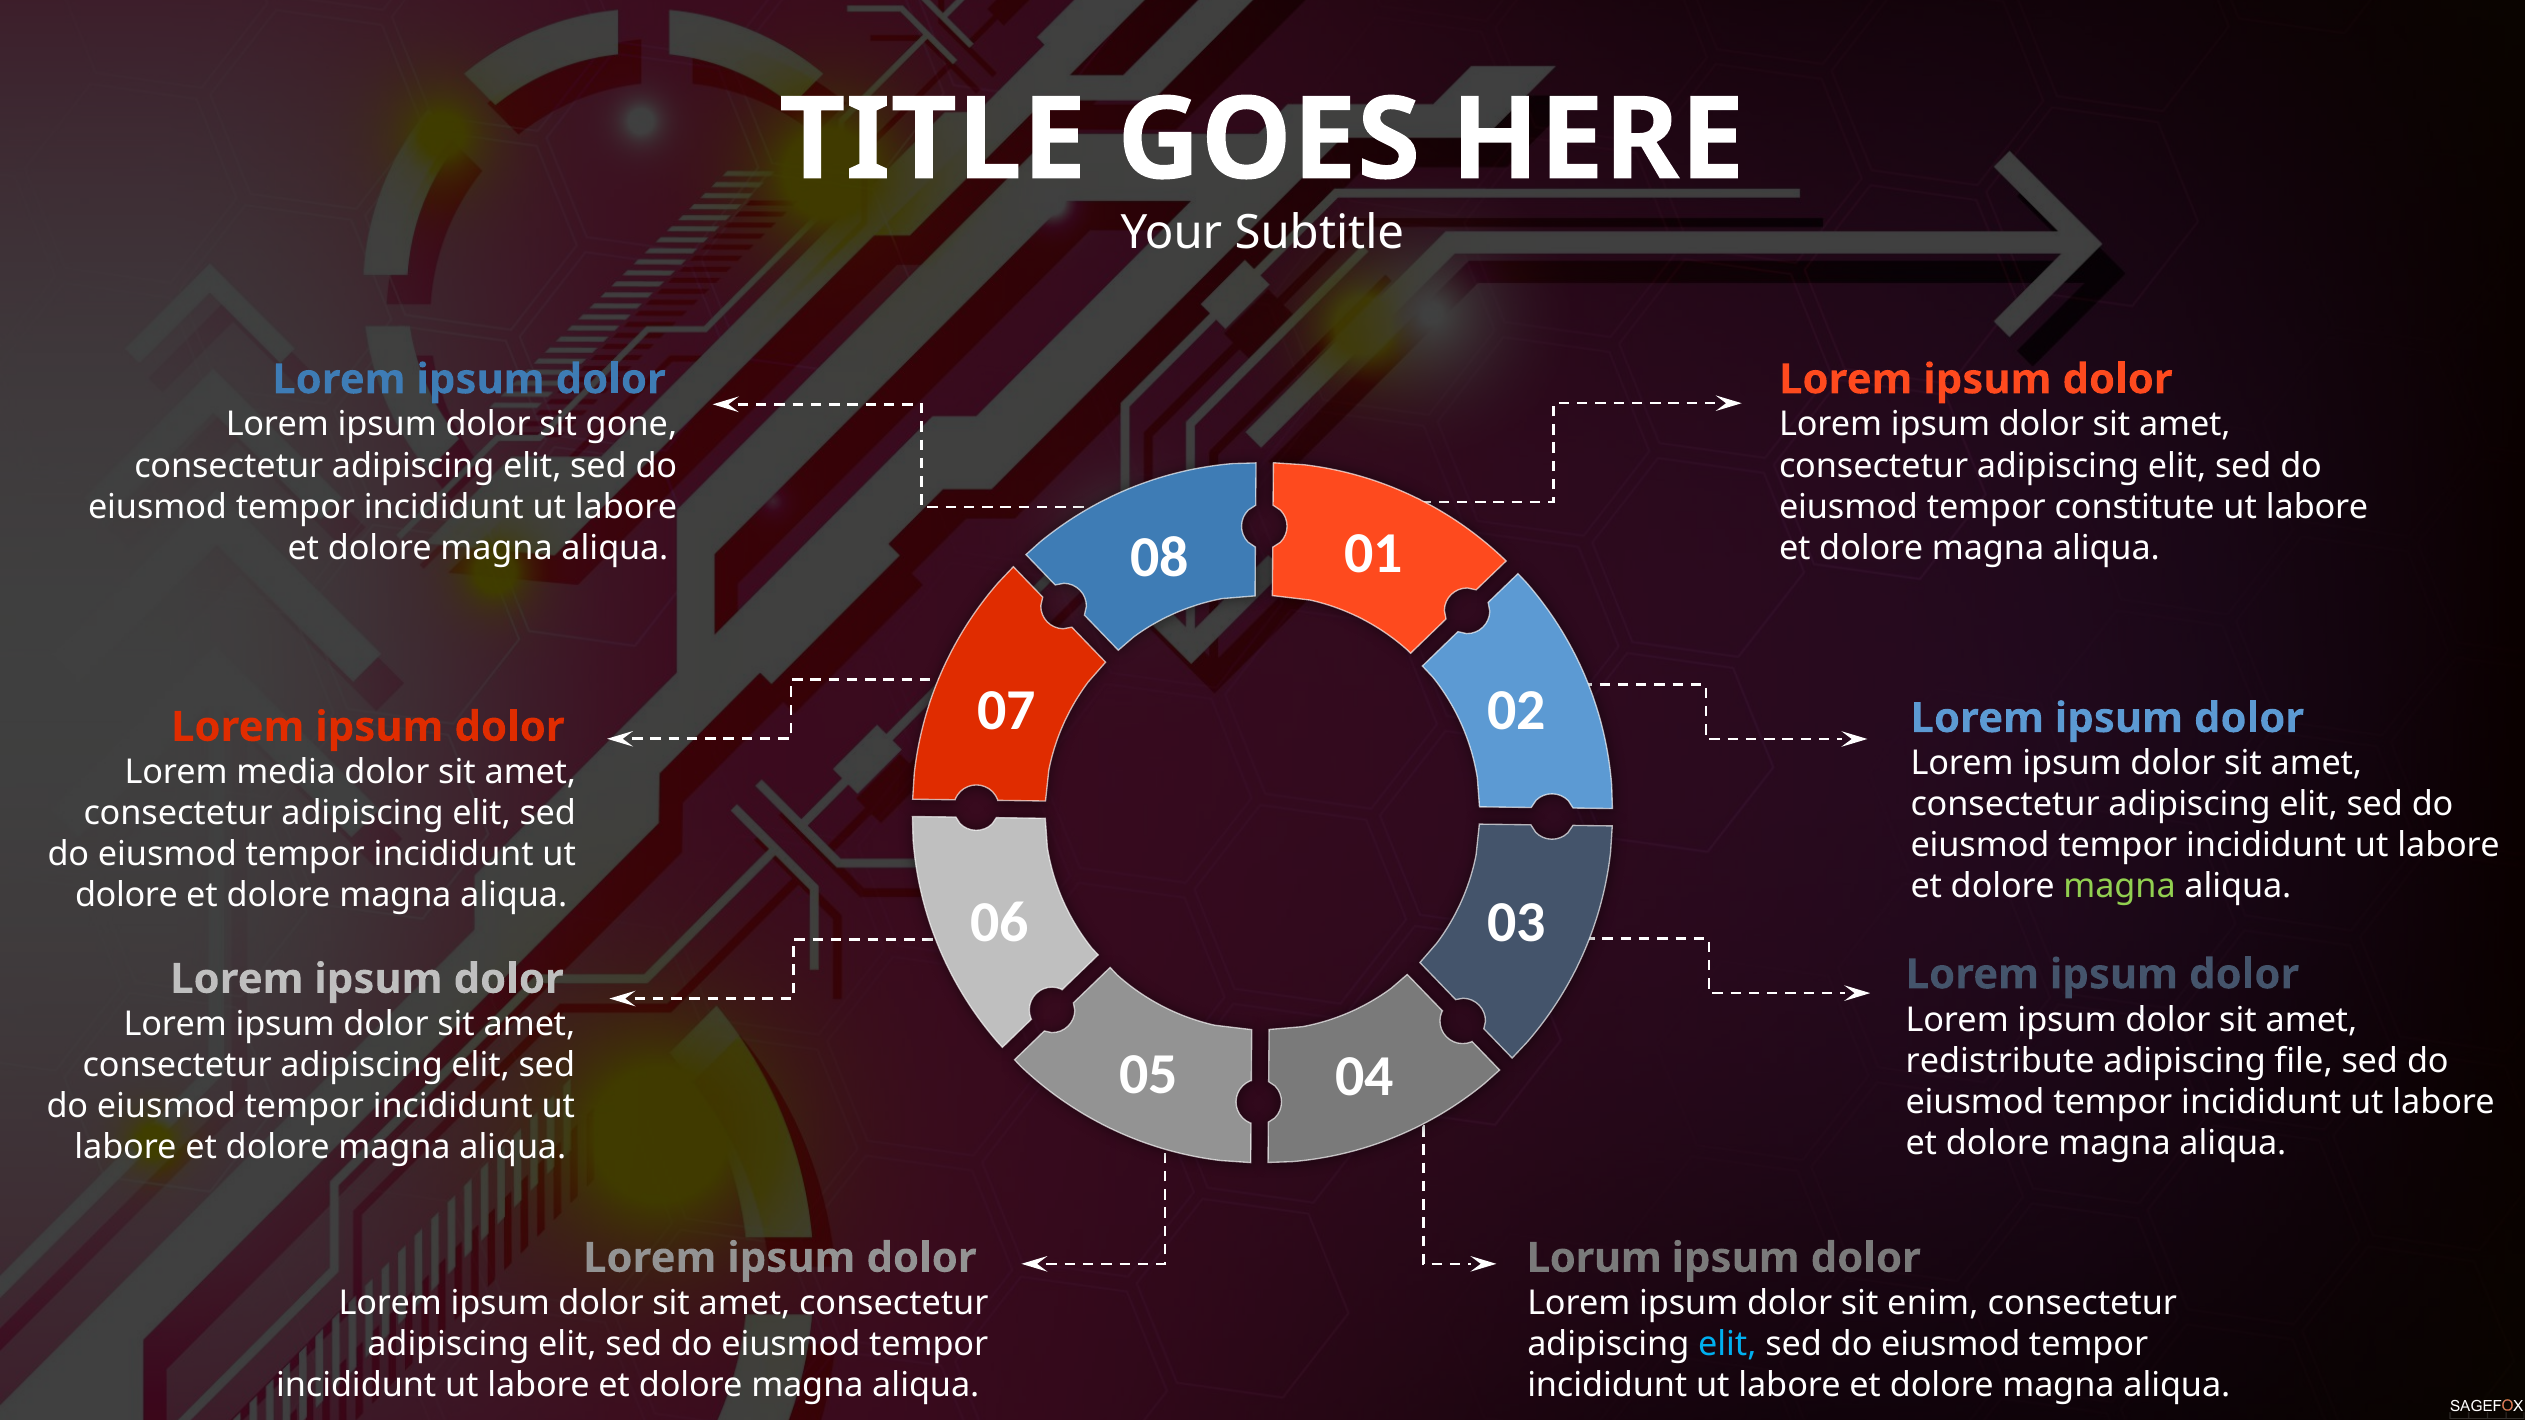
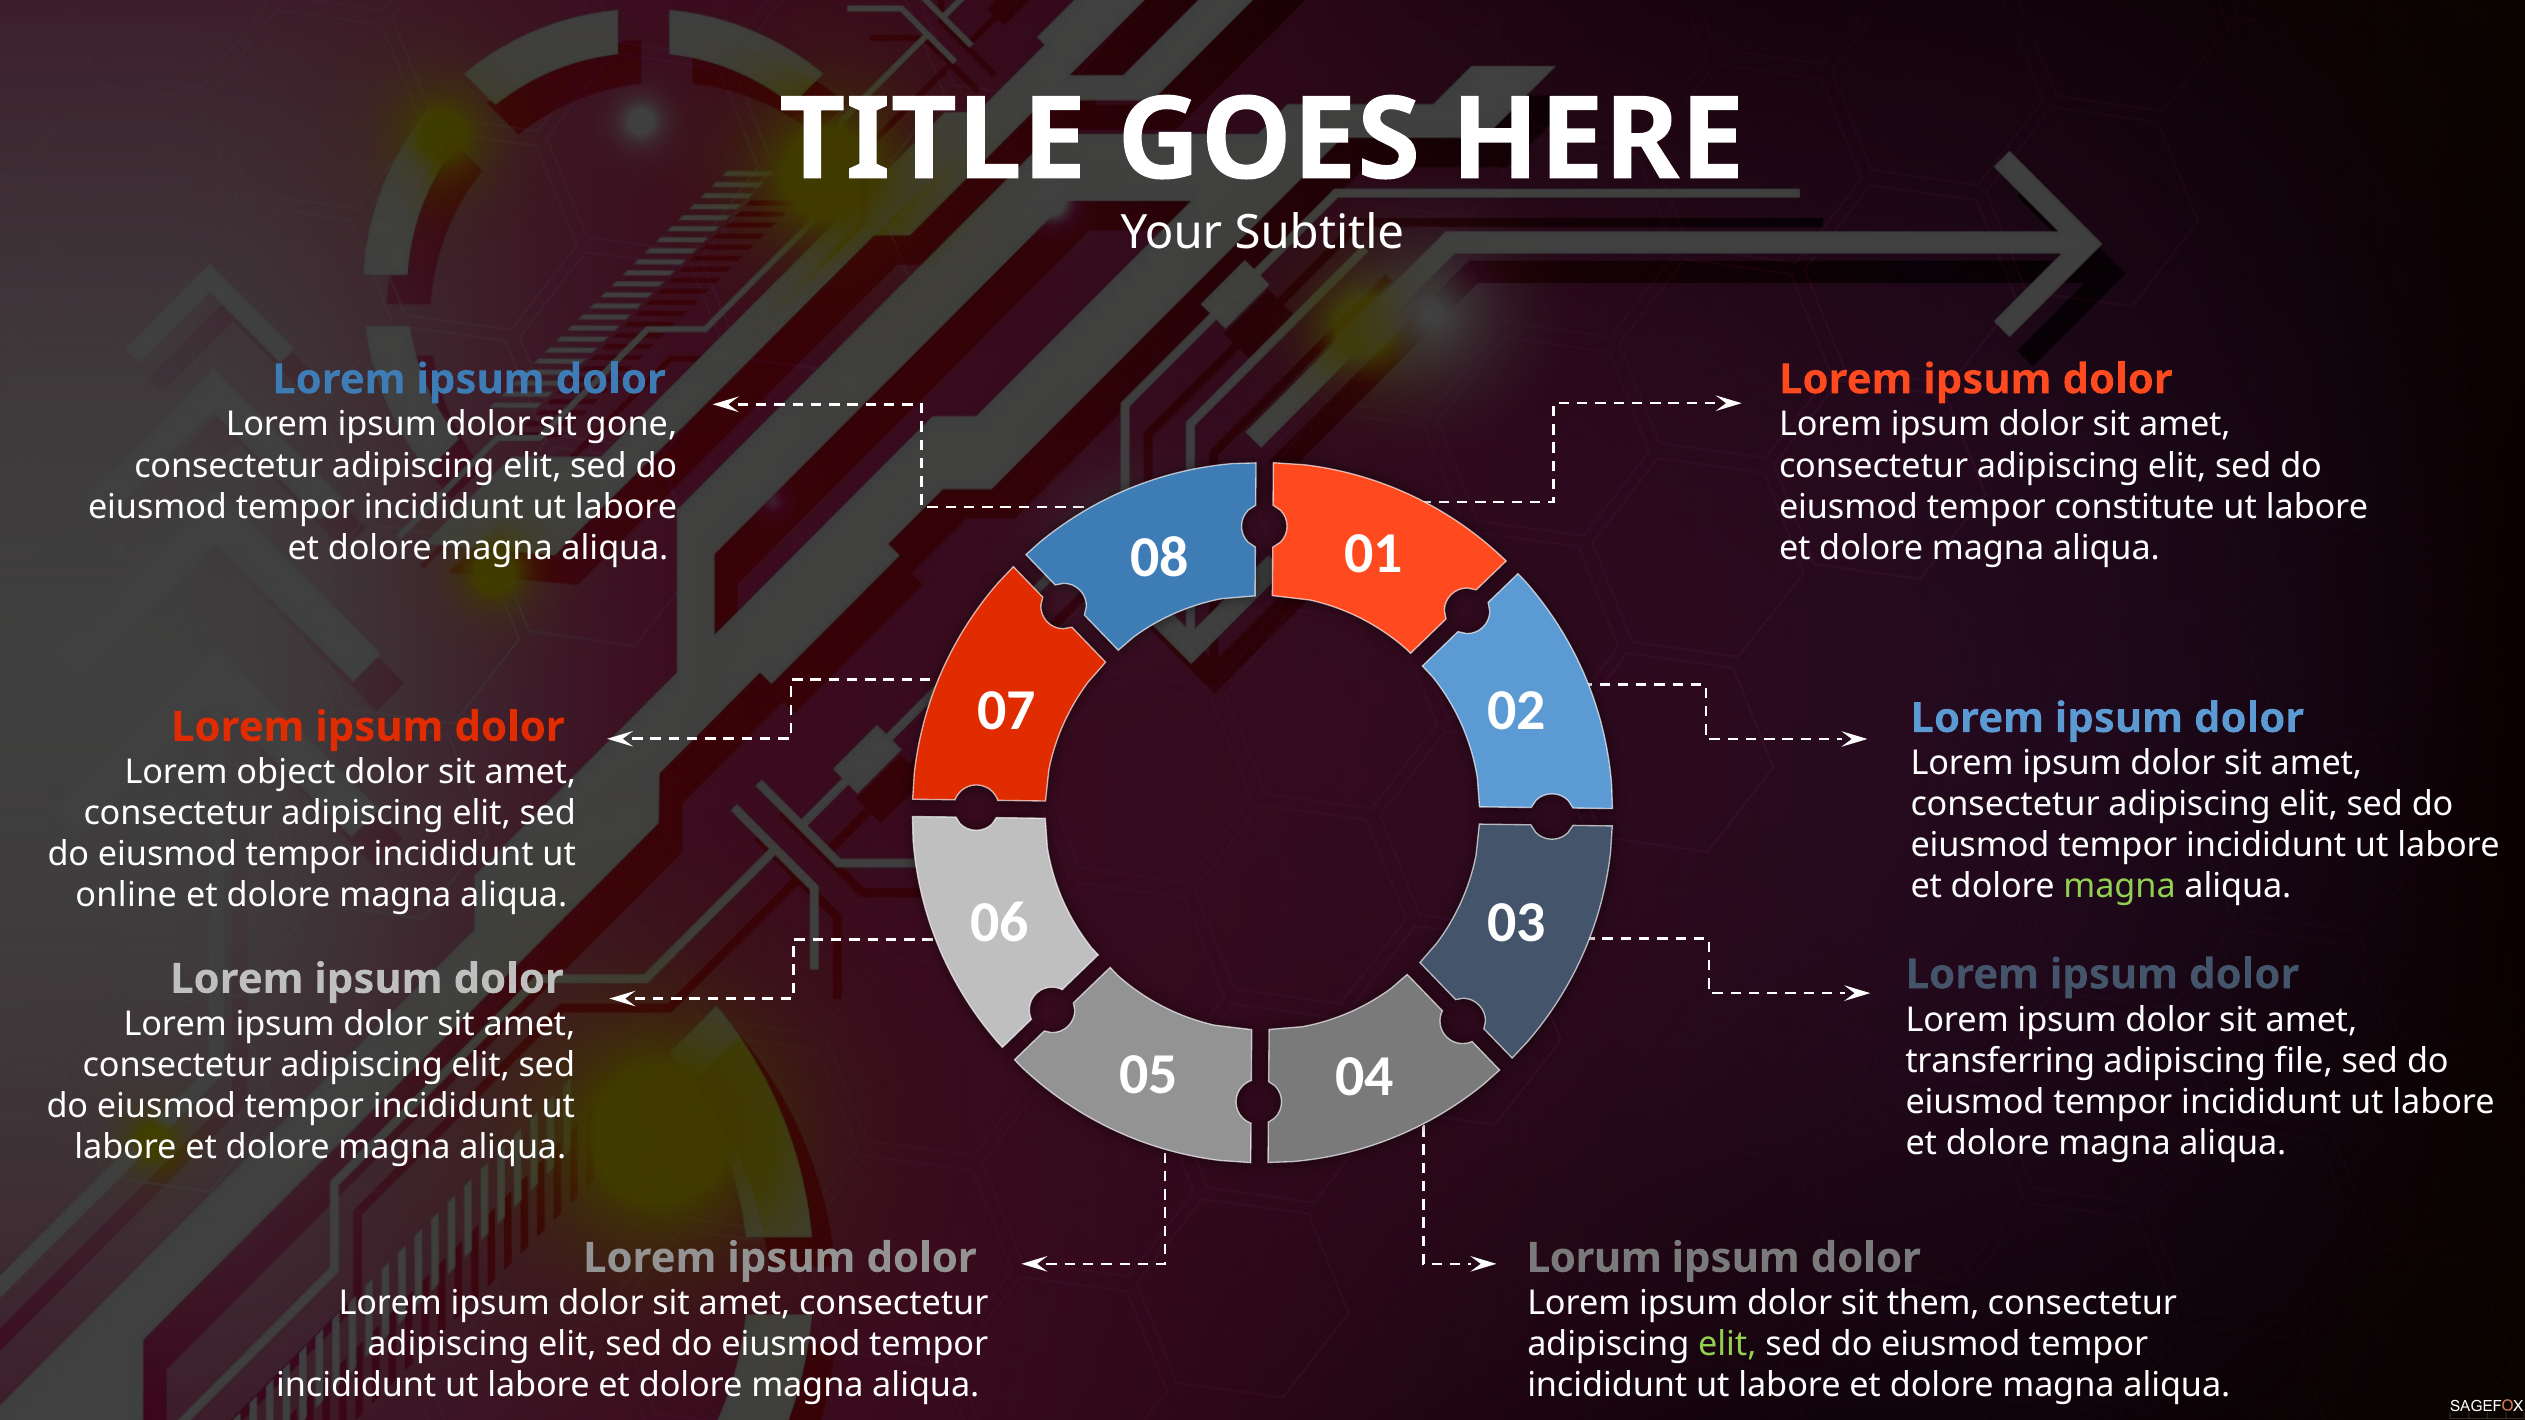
media: media -> object (286, 772)
dolore: dolore -> online (126, 896)
redistribute: redistribute -> transferring (2000, 1061)
enim: enim -> them (1933, 1304)
elit colour: light blue -> light green (1727, 1345)
